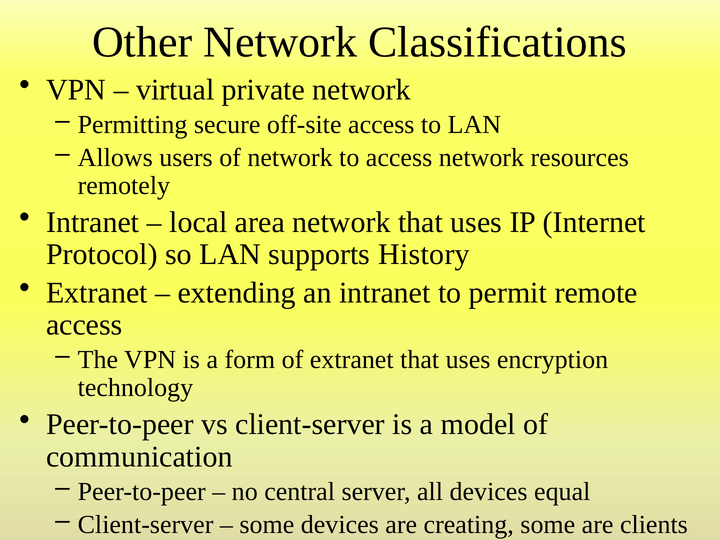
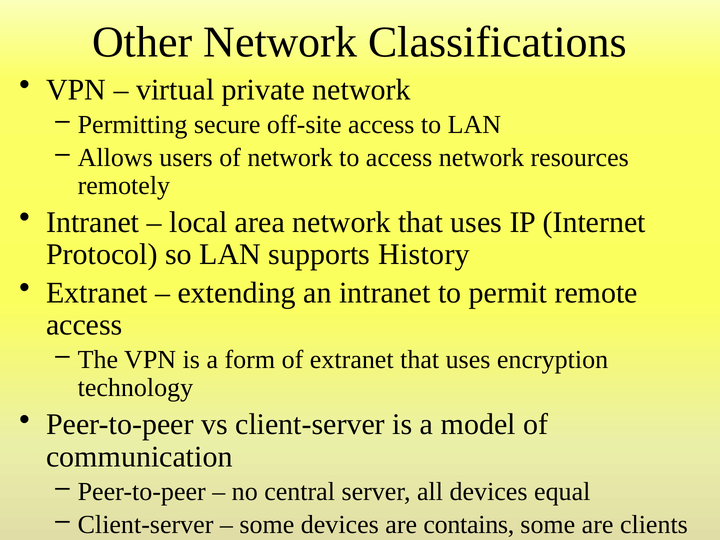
creating: creating -> contains (469, 525)
